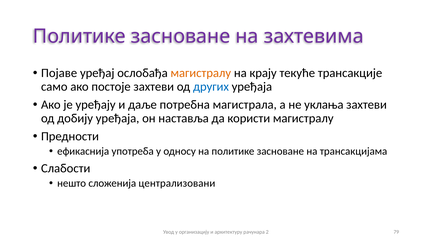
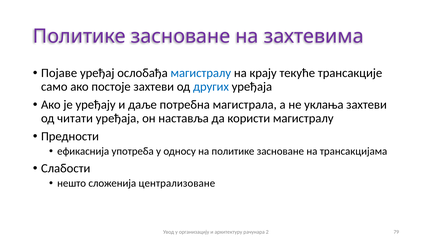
магистралу colour: orange -> blue (201, 73)
добију: добију -> читати (75, 118)
централизовани: централизовани -> централизоване (177, 183)
